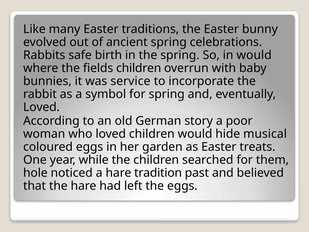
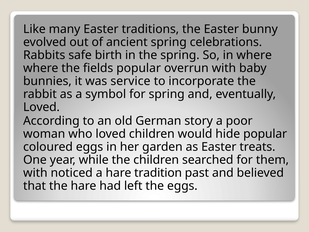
in would: would -> where (254, 55)
fields children: children -> popular (139, 68)
hide musical: musical -> popular (265, 134)
hole: hole -> with (35, 173)
